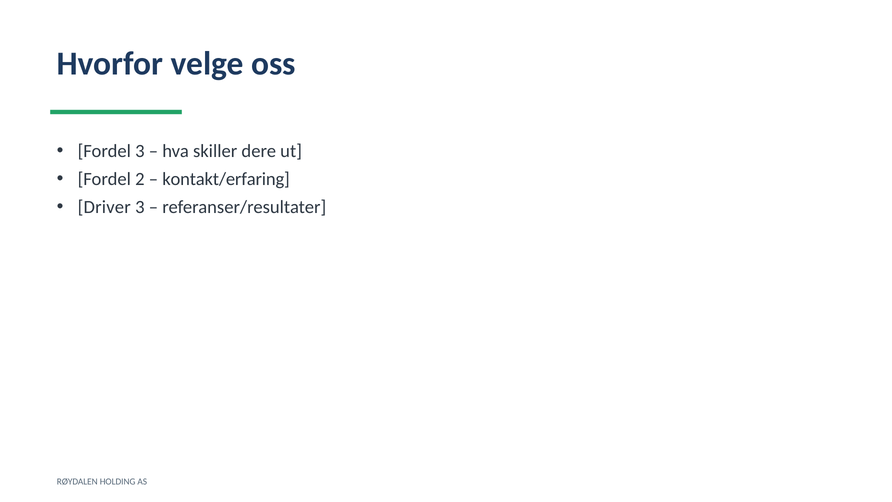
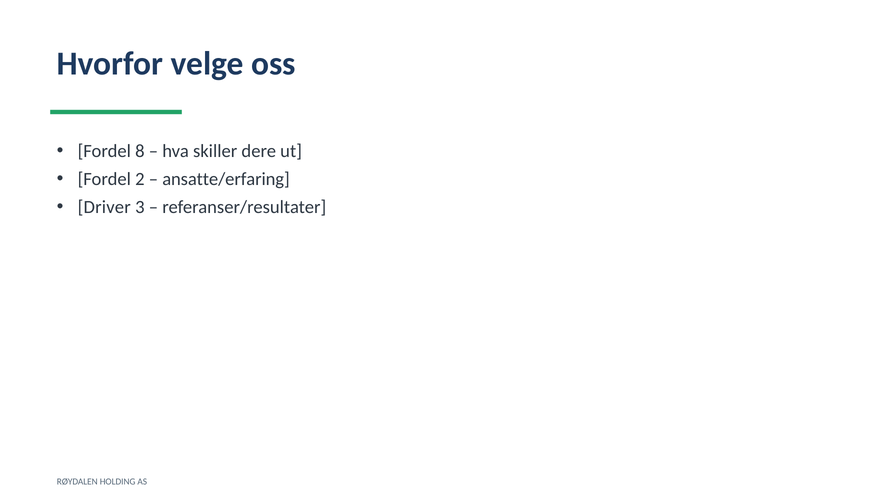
Fordel 3: 3 -> 8 (140, 151)
kontakt/erfaring: kontakt/erfaring -> ansatte/erfaring (226, 179)
